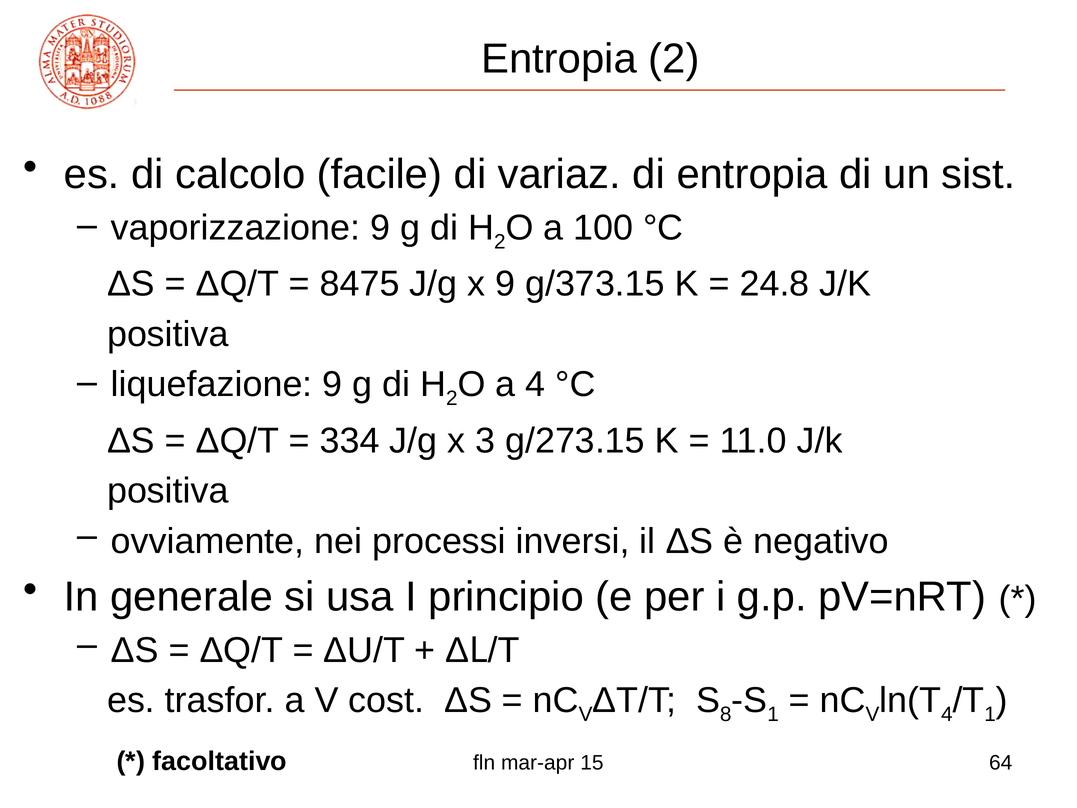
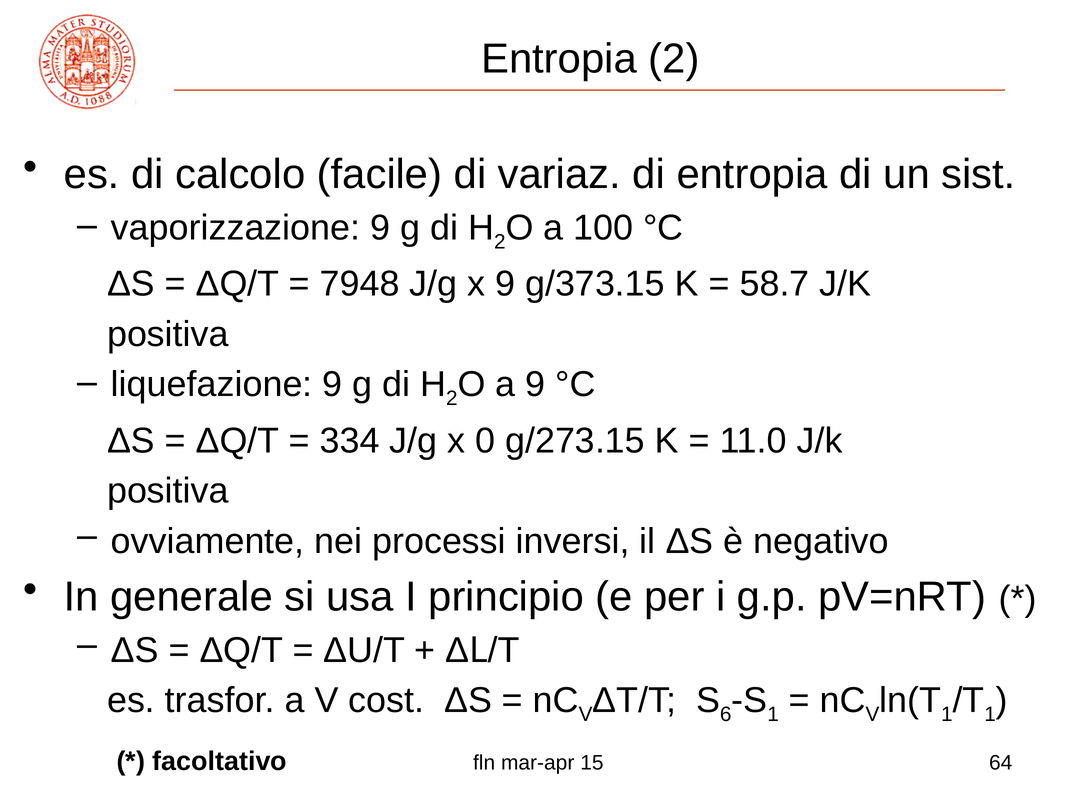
8475: 8475 -> 7948 (360, 284)
24.8: 24.8 -> 58.7 (775, 284)
a 4: 4 -> 9 (535, 385)
3: 3 -> 0 (485, 441)
8: 8 -> 6 (726, 714)
4: 4 -> 1 (947, 714)
